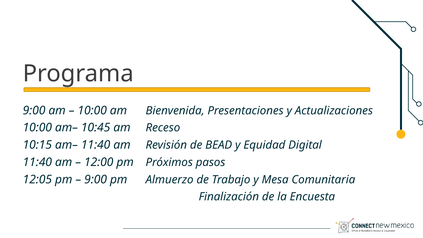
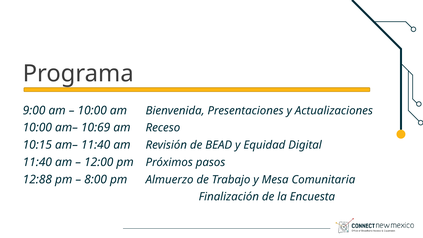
10:45: 10:45 -> 10:69 (96, 128)
12:05: 12:05 -> 12:88 (37, 180)
9:00: 9:00 -> 8:00 (96, 180)
